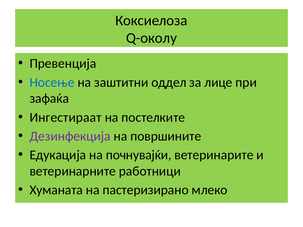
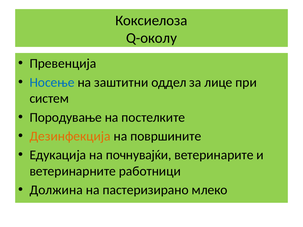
зафаќа: зафаќа -> систем (49, 99)
Ингестираат: Ингестираат -> Породување (66, 117)
Дезинфекција colour: purple -> orange (70, 136)
Хуманата: Хуманата -> Должина (56, 190)
